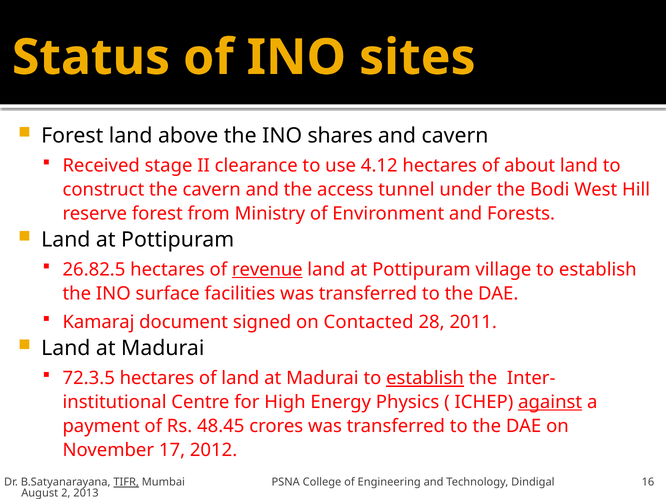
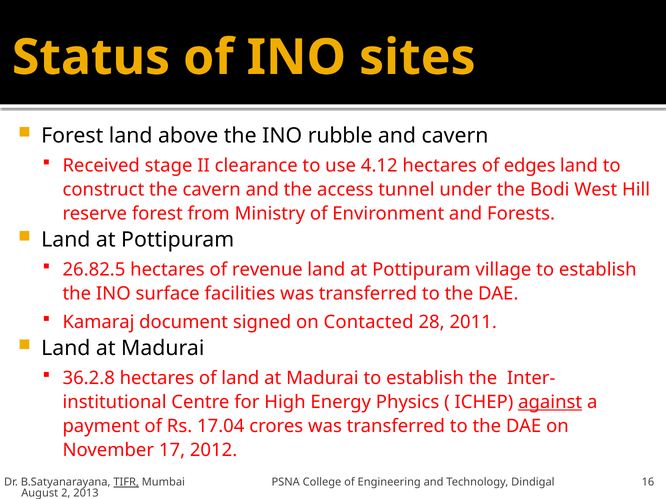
shares: shares -> rubble (340, 136)
about: about -> edges (530, 166)
revenue underline: present -> none (267, 270)
72.3.5: 72.3.5 -> 36.2.8 (89, 379)
establish underline: present -> none (425, 379)
48.45: 48.45 -> 17.04 (221, 427)
